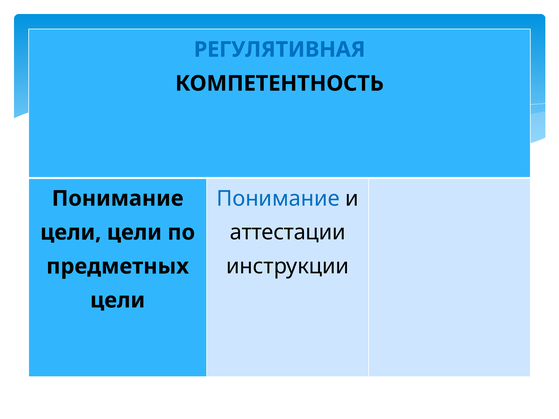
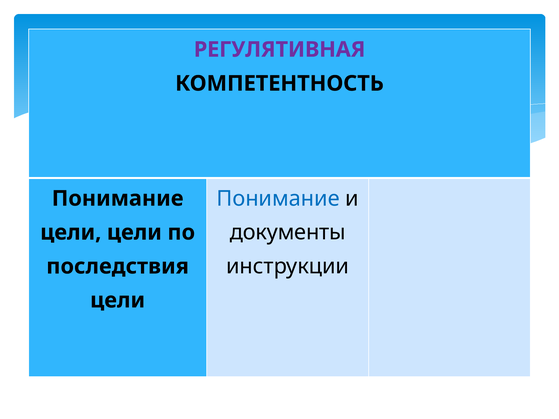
РЕГУЛЯТИВНАЯ colour: blue -> purple (280, 50)
аттестации: аттестации -> документы (288, 233)
предметных: предметных -> последствия (118, 267)
